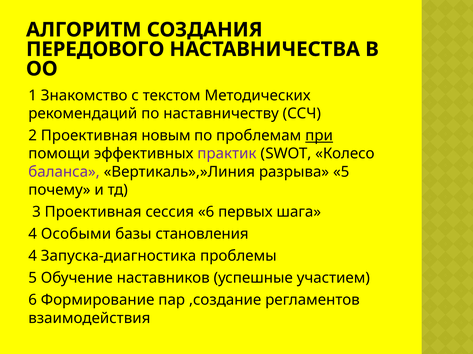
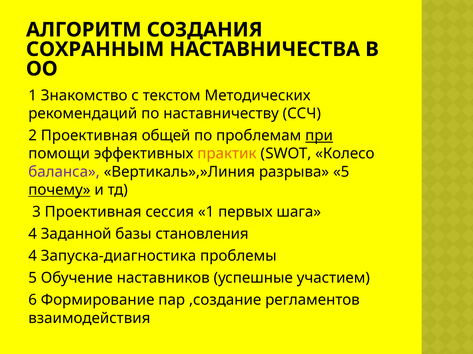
ПЕРЕДОВОГО: ПЕРЕДОВОГО -> СОХРАННЫМ (95, 49)
новым: новым -> общей (166, 136)
практик colour: purple -> orange (227, 154)
почему underline: none -> present (59, 190)
сессия 6: 6 -> 1 (206, 212)
Особыми: Особыми -> Заданной (76, 234)
